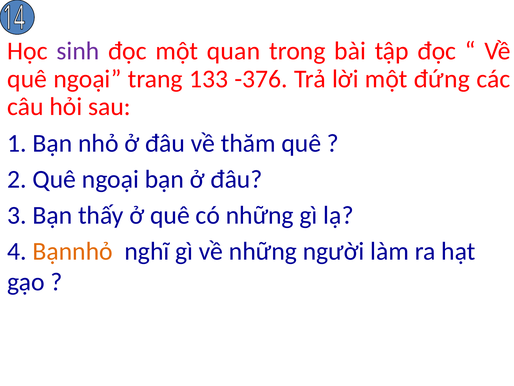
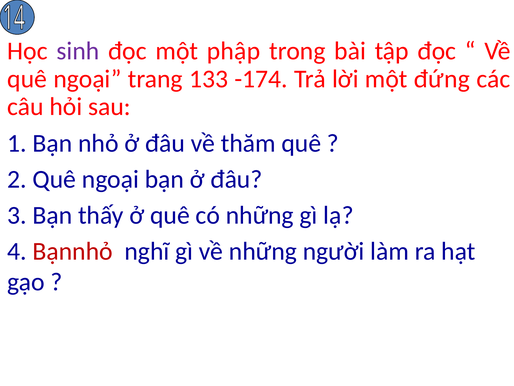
quan: quan -> phập (234, 51)
-376: -376 -> -174 (261, 79)
Bạnnhỏ colour: orange -> red (73, 251)
